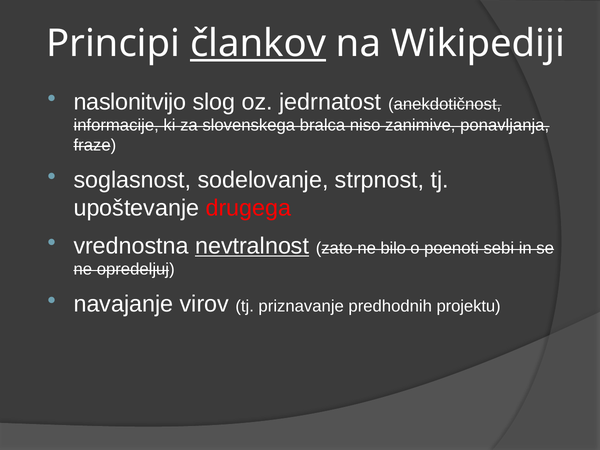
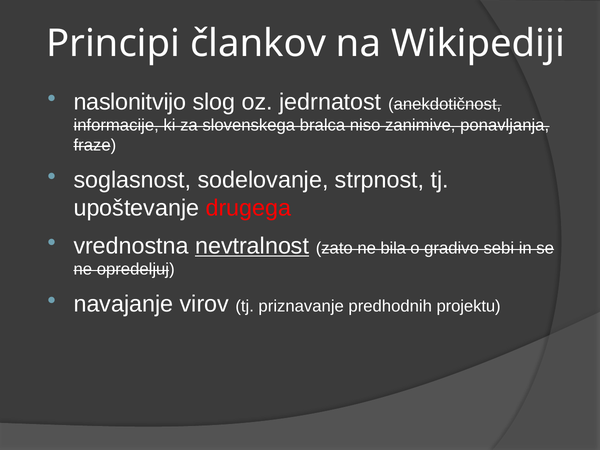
člankov underline: present -> none (258, 44)
bilo: bilo -> bila (393, 248)
poenoti: poenoti -> gradivo (452, 248)
